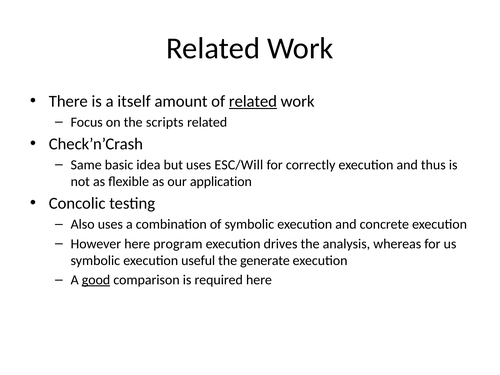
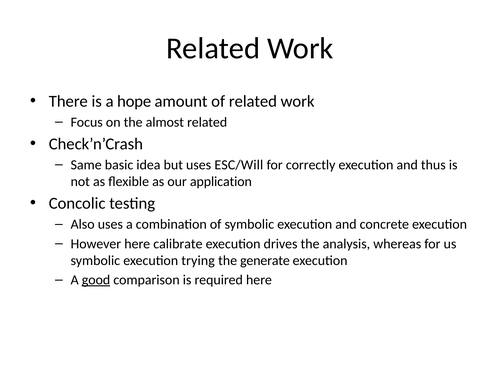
itself: itself -> hope (134, 101)
related underline: present -> none (253, 101)
scripts: scripts -> almost (165, 122)
program: program -> calibrate (178, 244)
useful: useful -> trying (198, 260)
